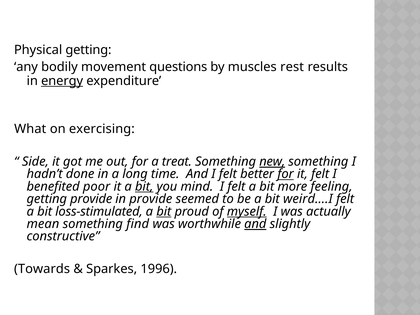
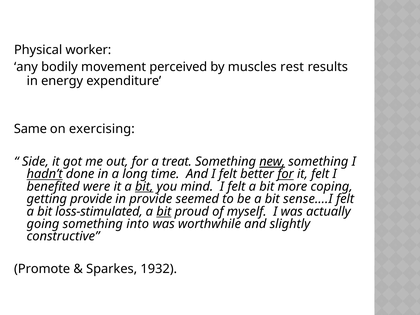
Physical getting: getting -> worker (88, 50)
questions: questions -> perceived (178, 67)
energy underline: present -> none (62, 81)
What: What -> Same (30, 129)
hadn’t underline: none -> present (45, 174)
poor: poor -> were (97, 187)
feeling: feeling -> coping (332, 187)
weird….I: weird….I -> sense….I (308, 199)
myself underline: present -> none (247, 211)
mean: mean -> going (43, 224)
find: find -> into (138, 224)
and underline: present -> none (255, 224)
Towards: Towards -> Promote (42, 269)
1996: 1996 -> 1932 (159, 269)
